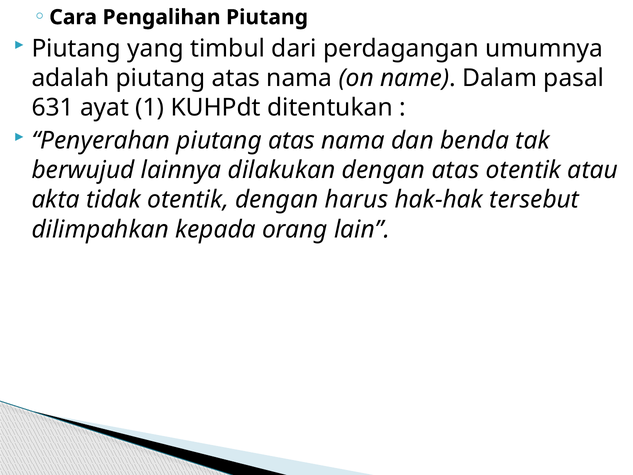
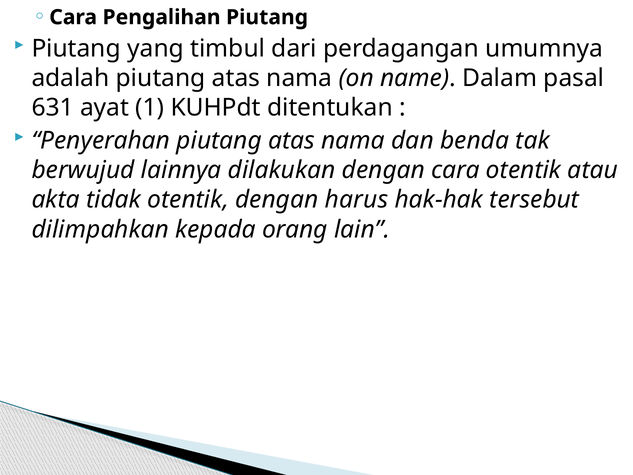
dengan atas: atas -> cara (456, 170)
